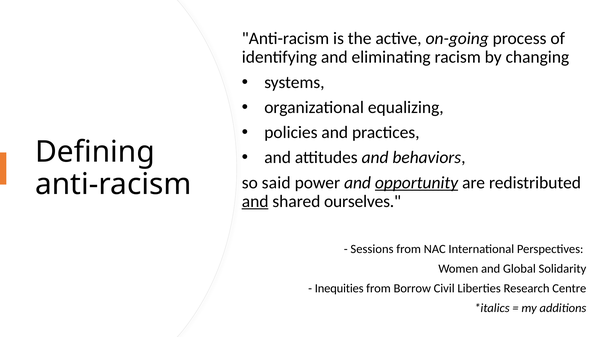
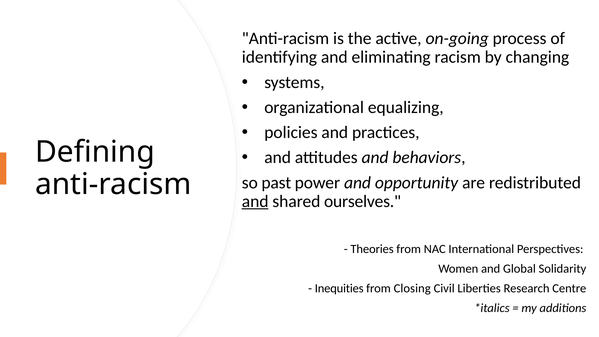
said: said -> past (276, 183)
opportunity underline: present -> none (417, 183)
Sessions: Sessions -> Theories (372, 249)
Borrow: Borrow -> Closing (412, 288)
